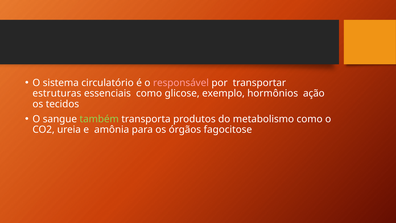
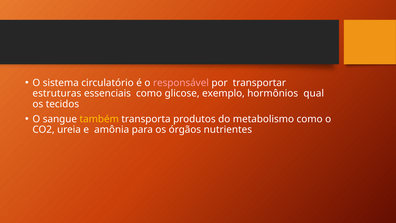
ação: ação -> qual (314, 93)
também colour: light green -> yellow (99, 119)
fagocitose: fagocitose -> nutrientes (228, 130)
